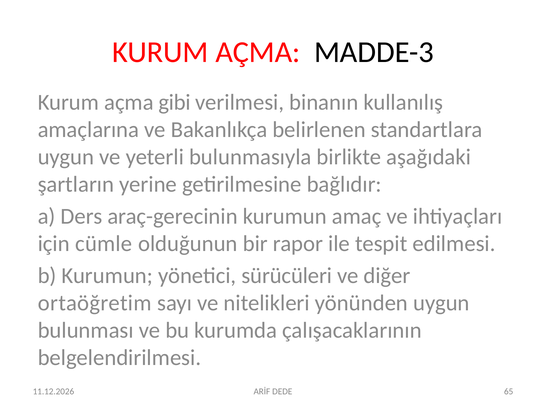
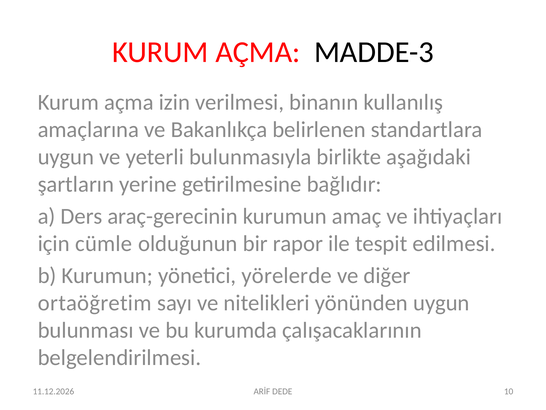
gibi: gibi -> izin (174, 102)
sürücüleri: sürücüleri -> yörelerde (287, 275)
65: 65 -> 10 (509, 391)
